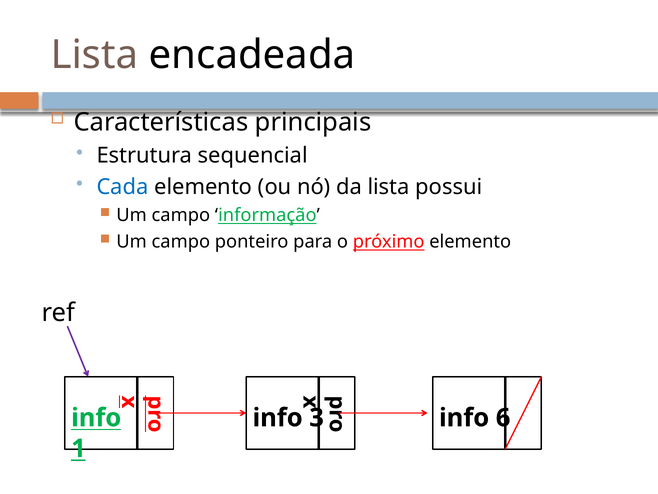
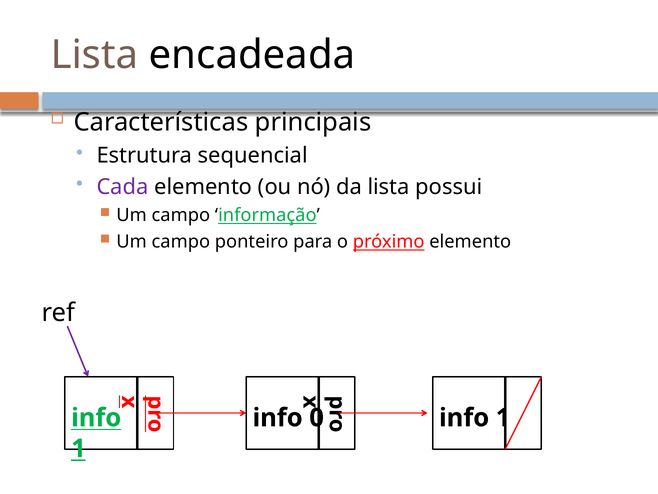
Cada colour: blue -> purple (123, 187)
3: 3 -> 0 (317, 417)
6: 6 -> 1 (503, 417)
